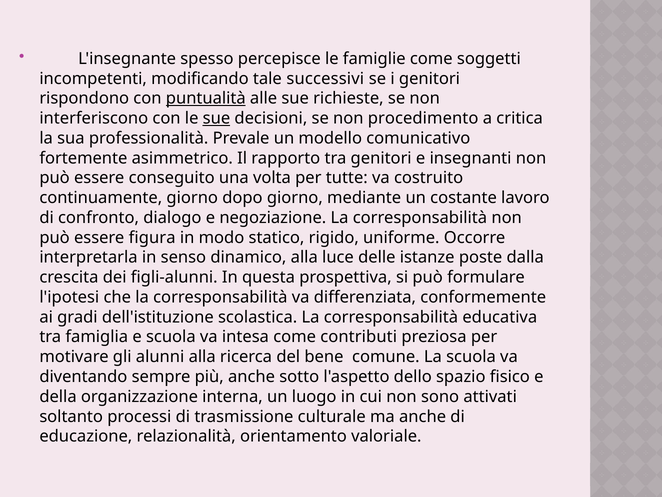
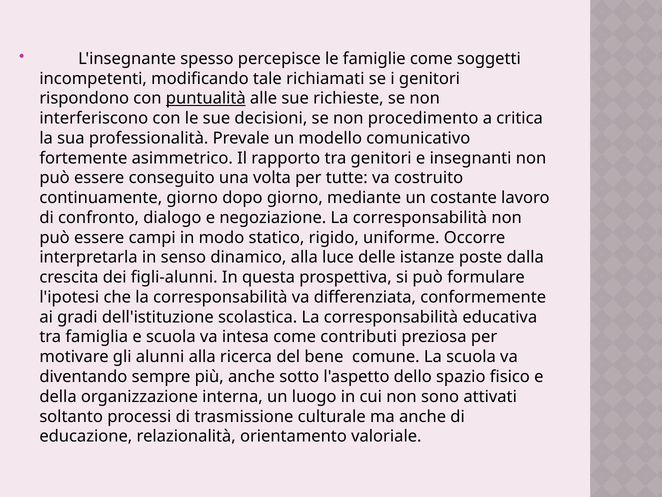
successivi: successivi -> richiamati (325, 79)
sue underline: present -> none (216, 118)
figura: figura -> campi (152, 237)
